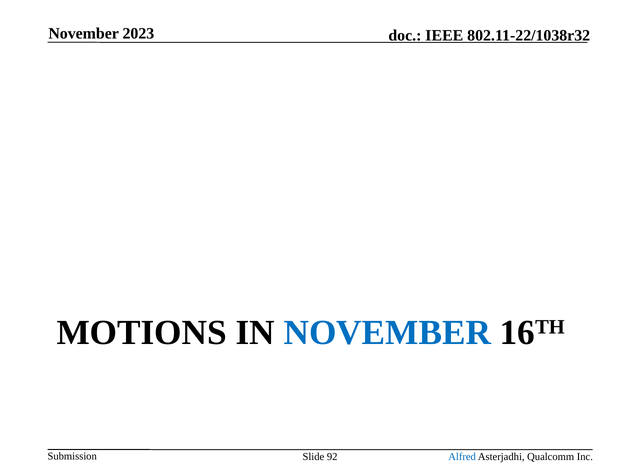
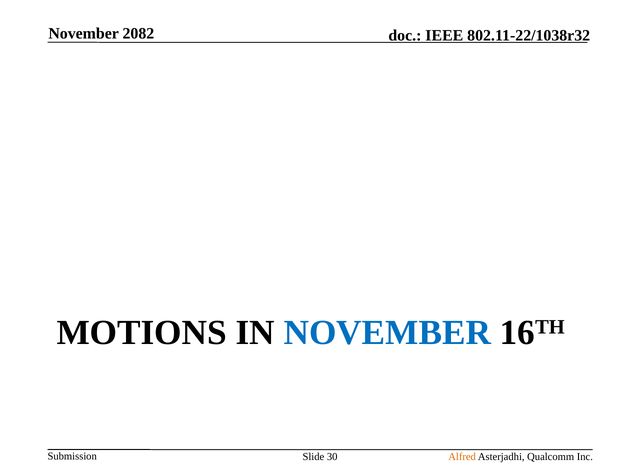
2023: 2023 -> 2082 (138, 34)
92: 92 -> 30 (332, 457)
Alfred colour: blue -> orange (462, 457)
